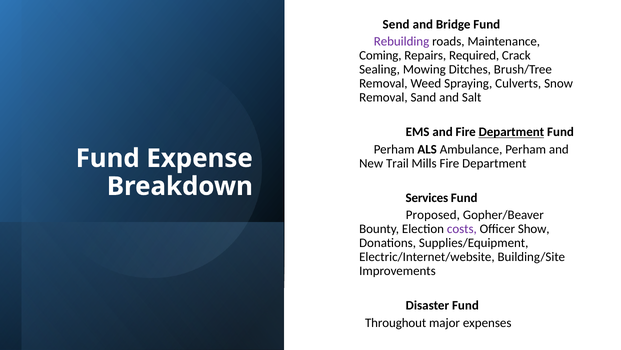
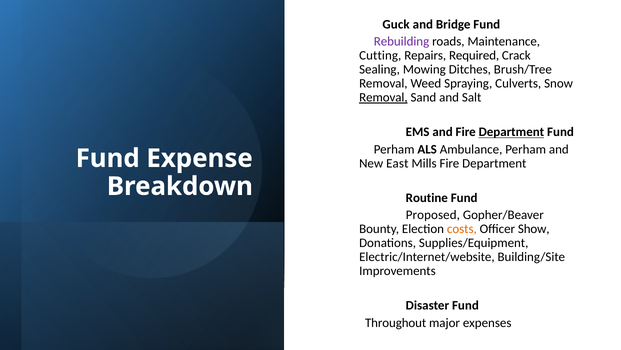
Send: Send -> Guck (396, 24)
Coming: Coming -> Cutting (380, 55)
Removal underline: none -> present (383, 97)
Trail: Trail -> East (397, 163)
Services: Services -> Routine (427, 197)
costs colour: purple -> orange (462, 229)
